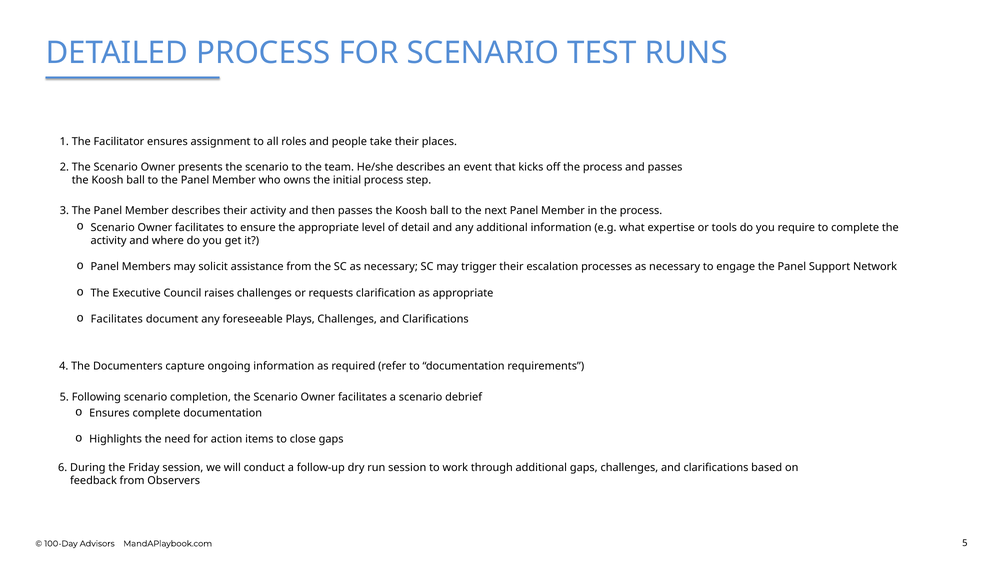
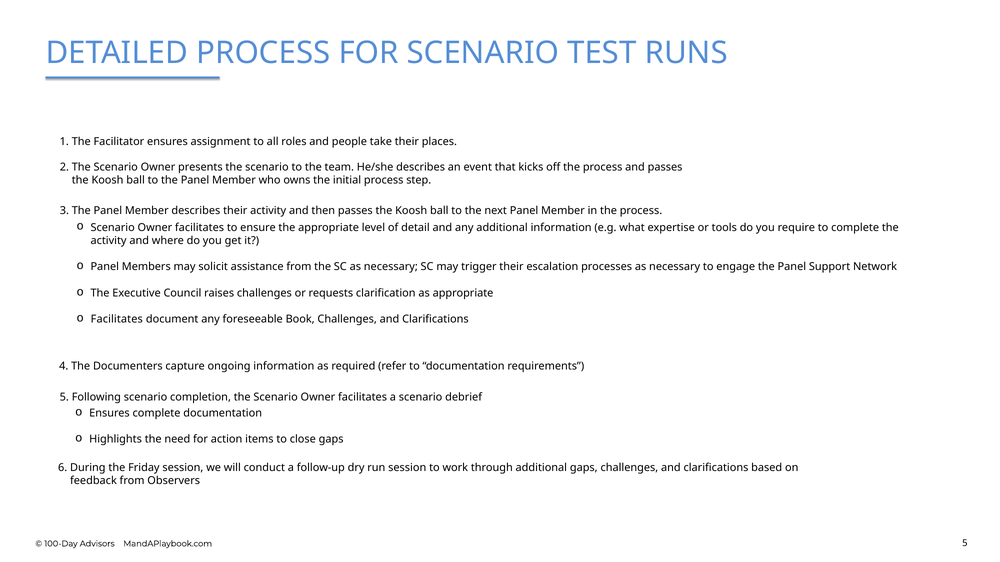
Plays: Plays -> Book (300, 320)
